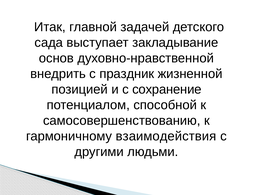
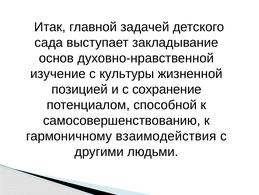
внедрить: внедрить -> изучение (58, 73)
праздник: праздник -> культуры (127, 73)
